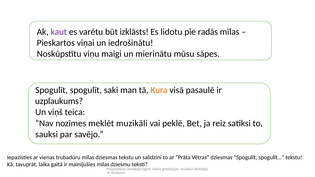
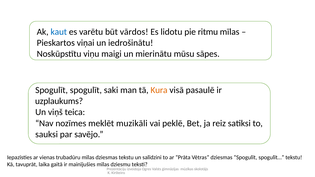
kaut colour: purple -> blue (59, 32)
izklāsts: izklāsts -> vārdos (134, 32)
radās: radās -> ritmu (208, 32)
